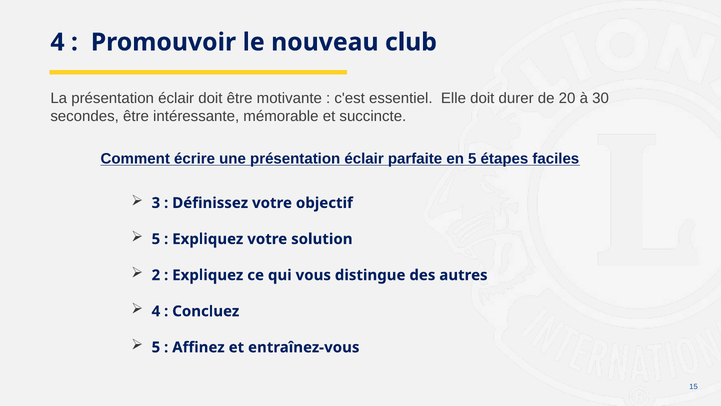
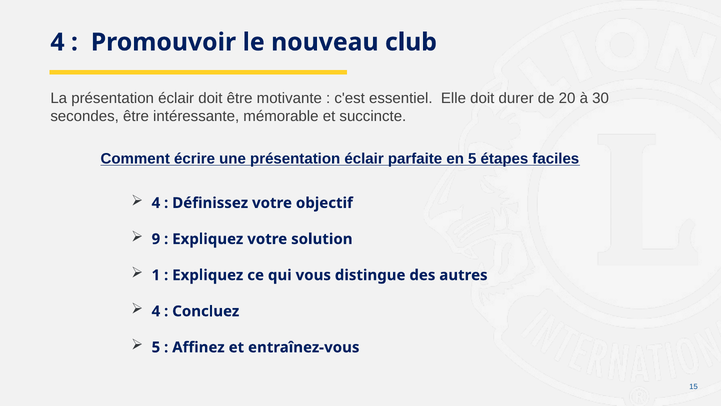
3: 3 -> 4 (156, 203)
5: 5 -> 9 (156, 239)
2: 2 -> 1 (156, 275)
